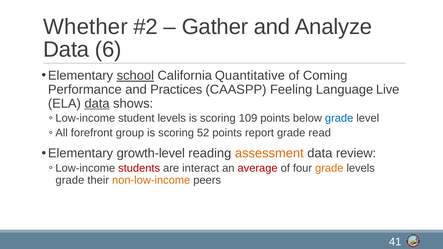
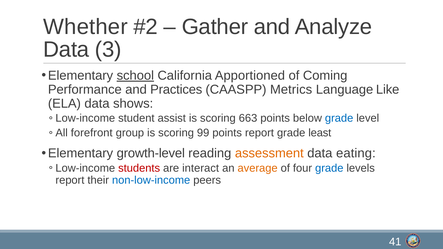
6: 6 -> 3 (108, 50)
Quantitative: Quantitative -> Apportioned (250, 76)
Feeling: Feeling -> Metrics (291, 90)
Live: Live -> Like (388, 90)
data underline: present -> none (97, 104)
student levels: levels -> assist (172, 118)
109: 109 -> 663 (248, 118)
52: 52 -> 99 (203, 133)
read: read -> least (320, 133)
review: review -> eating (356, 153)
average colour: red -> orange (258, 168)
grade colour: orange -> blue (329, 168)
grade: grade -> report (70, 180)
non-low-income colour: orange -> blue (151, 180)
